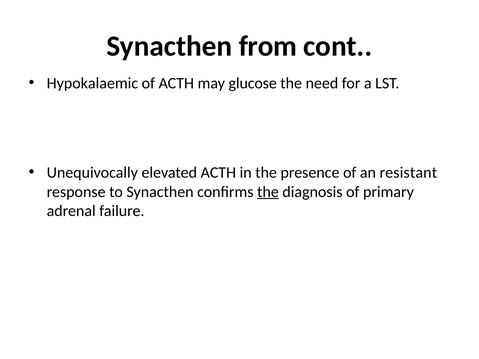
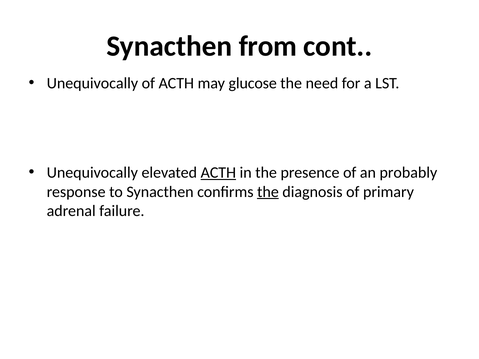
Hypokalaemic: Hypokalaemic -> Unequivocally (92, 83)
ACTH underline: none -> present (218, 173)
resistant: resistant -> probably (408, 173)
